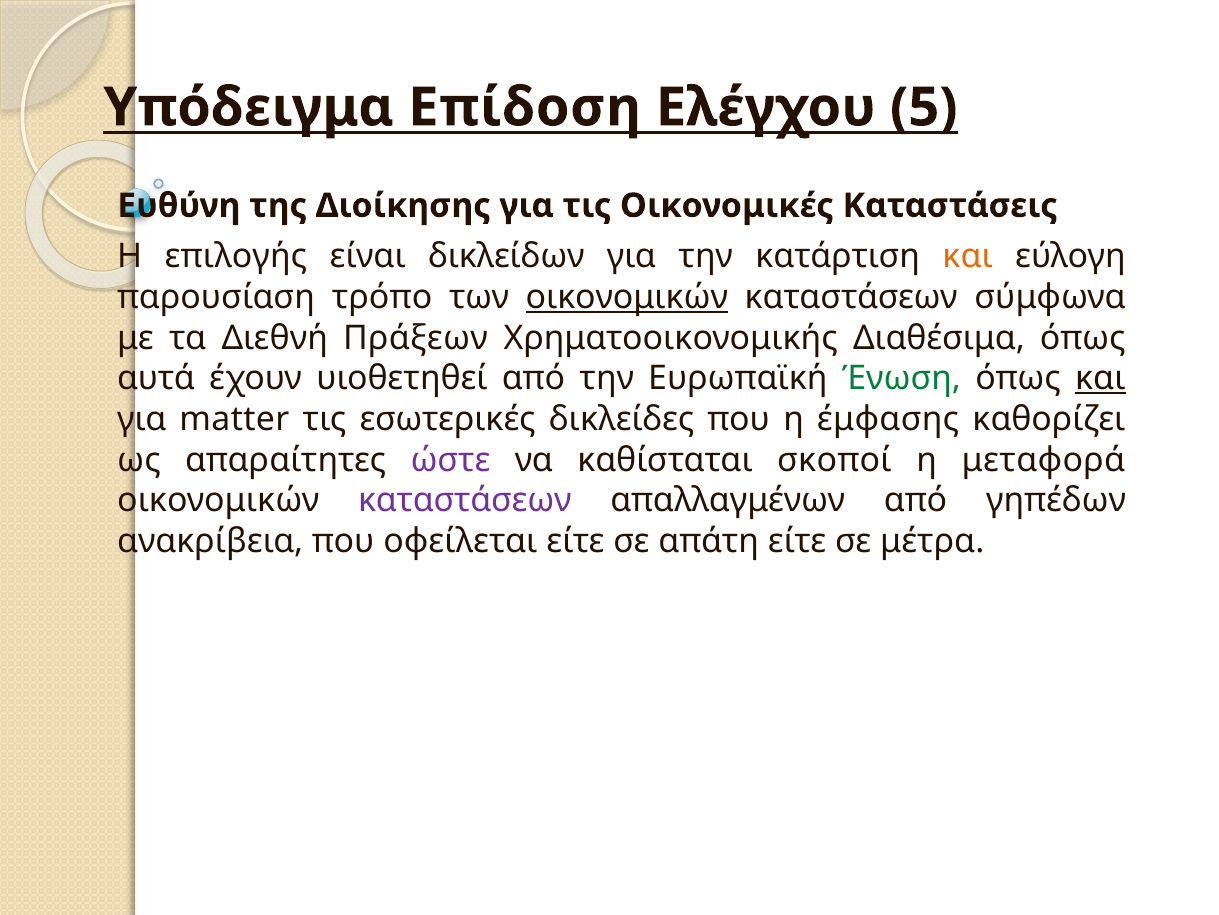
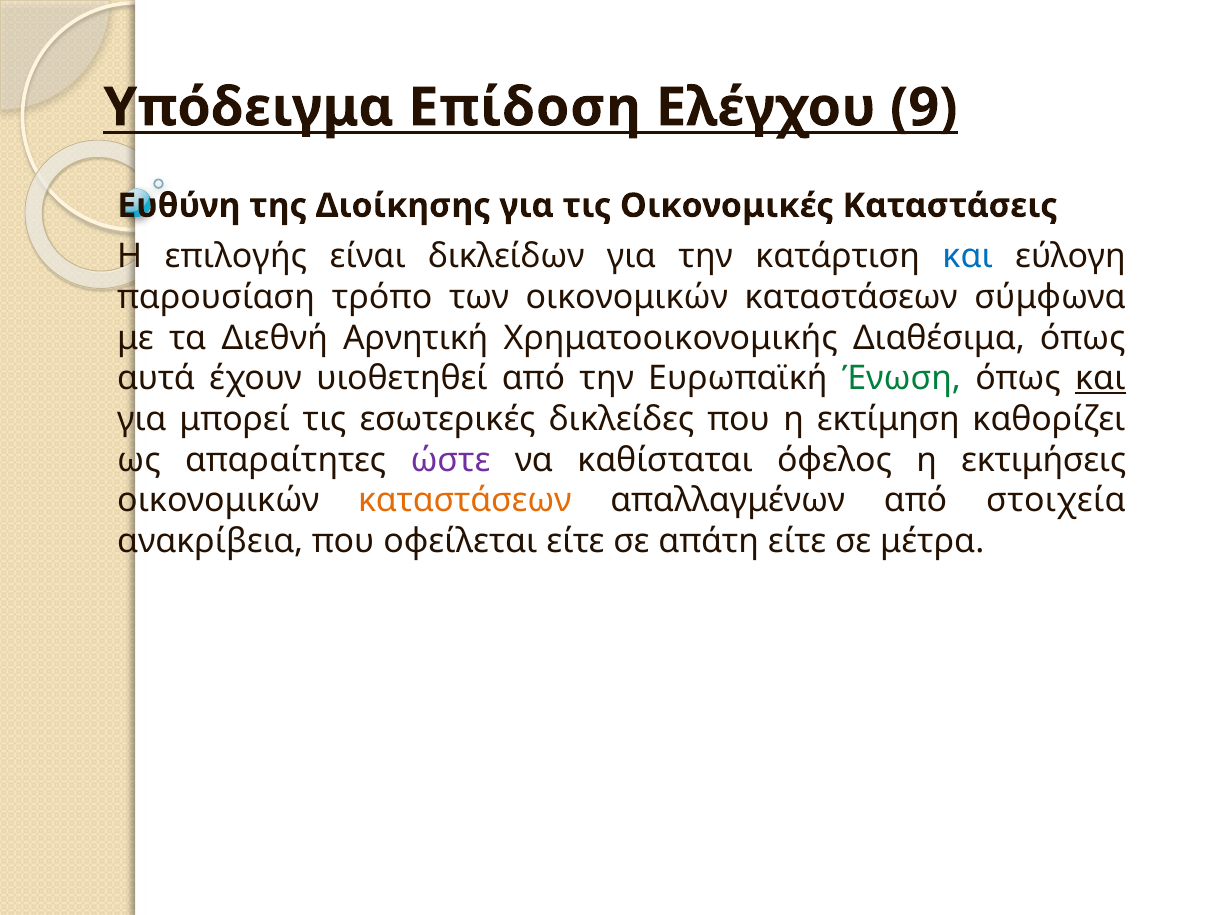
5: 5 -> 9 (924, 107)
και colour: orange -> blue (968, 256)
οικονομικών underline: present -> none (627, 297)
Πράξεων: Πράξεων -> Αρνητική (416, 338)
matter: matter -> μπορεί (235, 419)
έμφασης: έμφασης -> εκτίμηση (888, 419)
σκοποί: σκοποί -> όφελος (835, 460)
μεταφορά: μεταφορά -> εκτιμήσεις (1044, 460)
καταστάσεων colour: purple -> orange (465, 500)
γηπέδων: γηπέδων -> στοιχεία (1056, 500)
